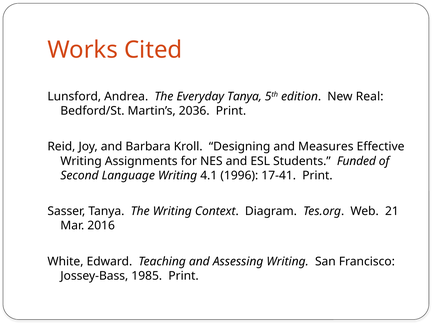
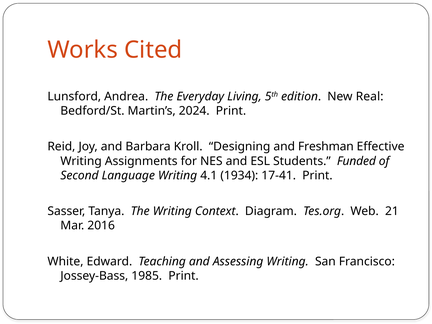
Everyday Tanya: Tanya -> Living (244, 96)
2036: 2036 -> 2024 (194, 111)
Measures: Measures -> Freshman (326, 147)
1996: 1996 -> 1934 (239, 175)
